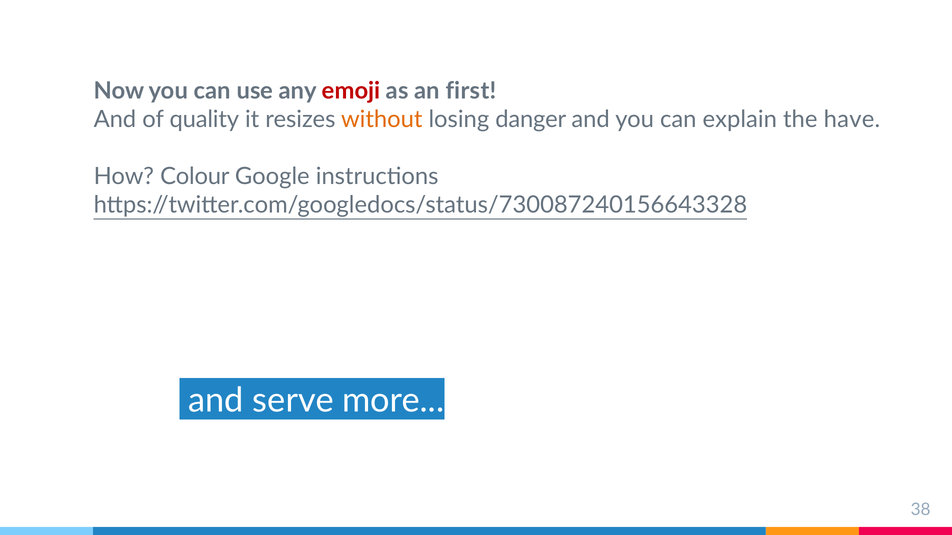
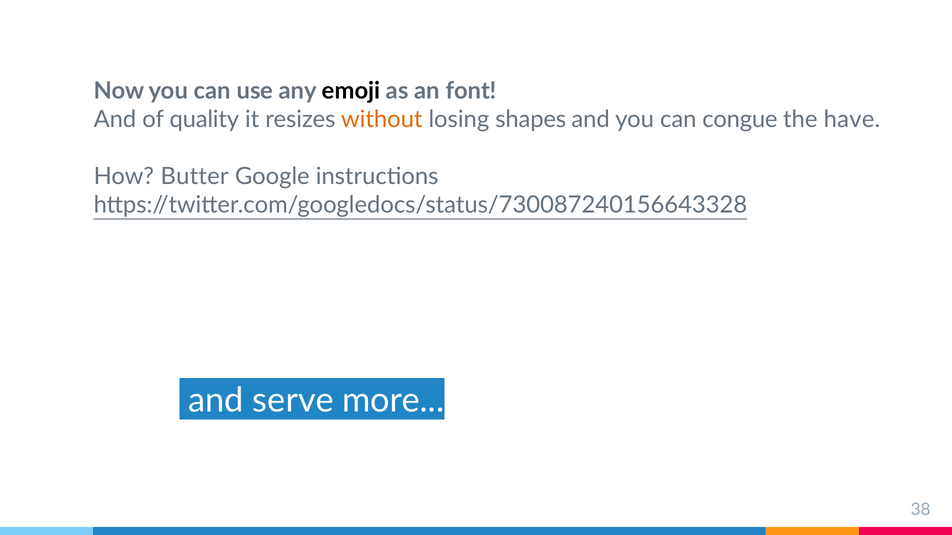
emoji colour: red -> black (351, 91)
first: first -> font (471, 91)
danger: danger -> shapes (531, 119)
explain: explain -> congue (740, 119)
Colour: Colour -> Butter (195, 177)
